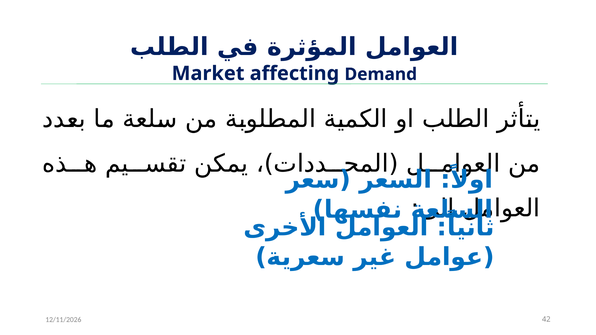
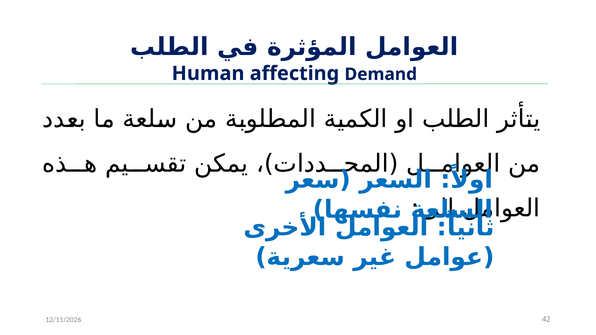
Market: Market -> Human (208, 73)
